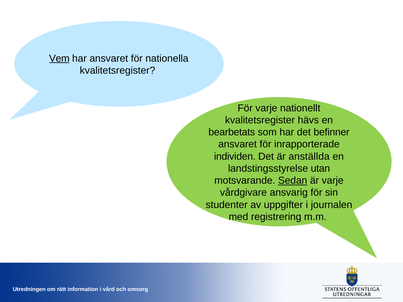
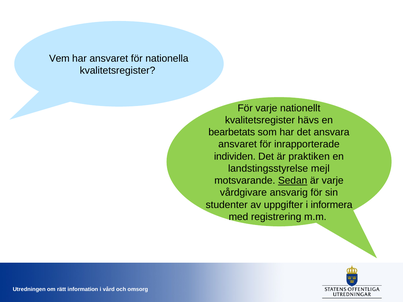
Vem underline: present -> none (59, 59)
befinner: befinner -> ansvara (332, 132)
anställda: anställda -> praktiken (309, 157)
utan: utan -> mejl (320, 169)
journalen: journalen -> informera (332, 205)
